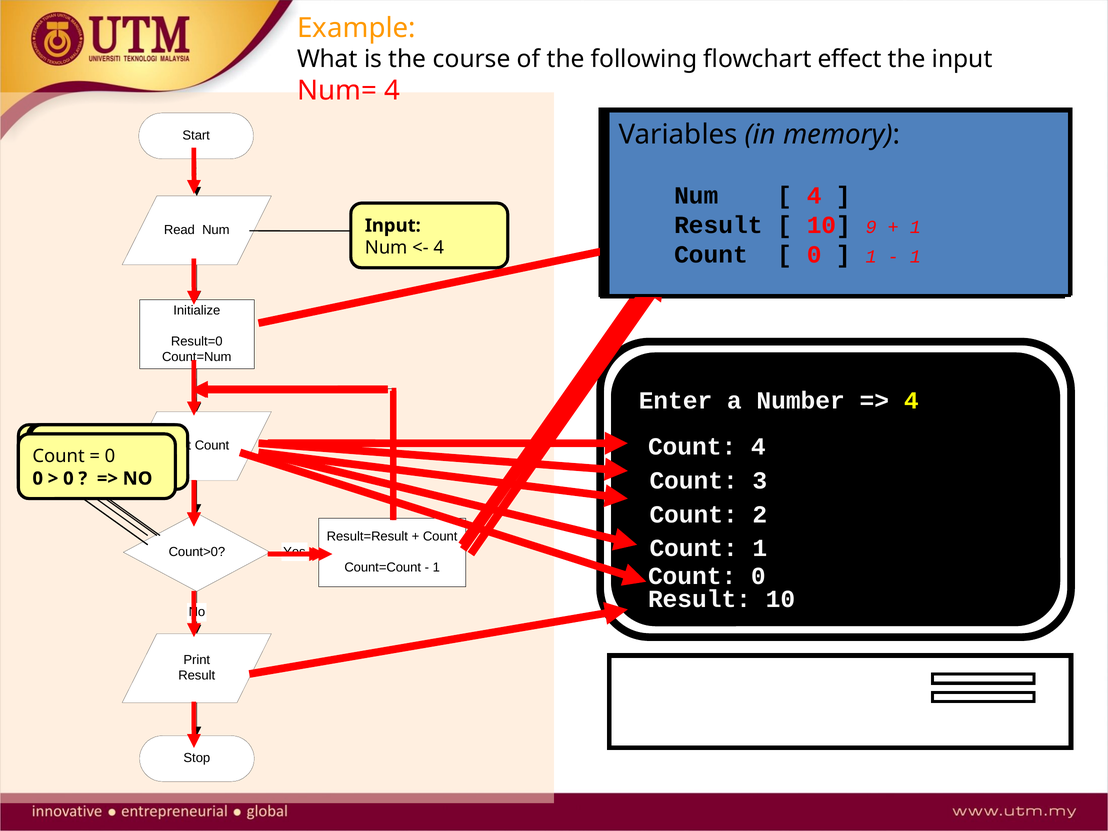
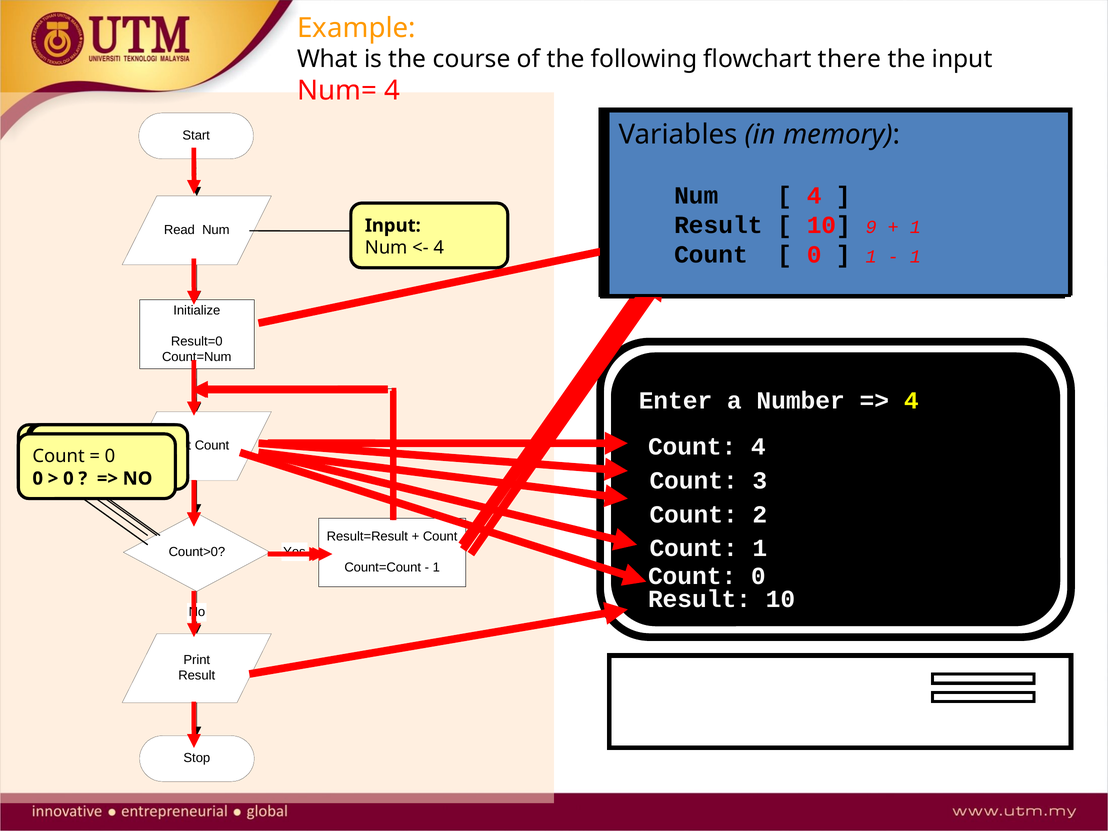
effect: effect -> there (849, 59)
